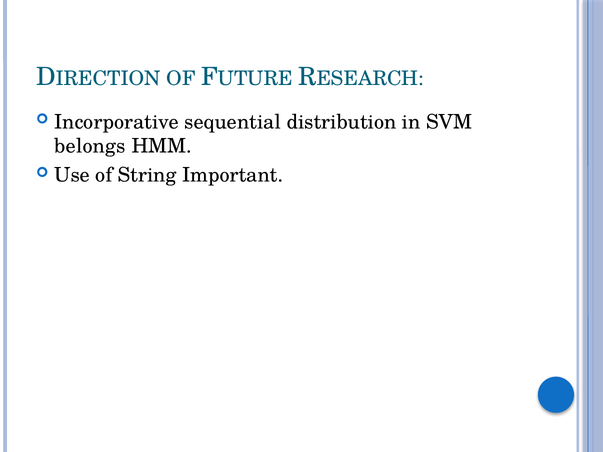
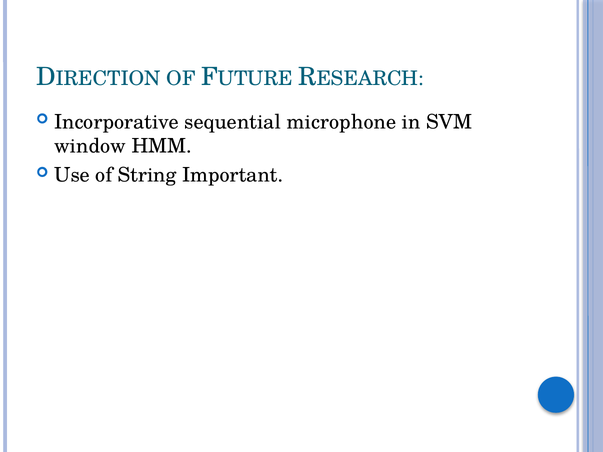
distribution: distribution -> microphone (341, 122)
belongs: belongs -> window (90, 146)
